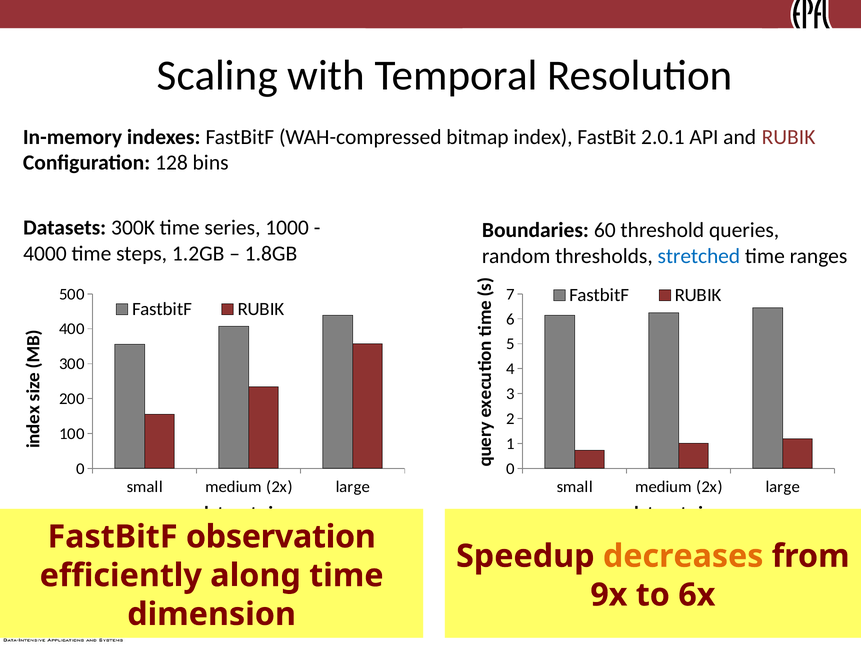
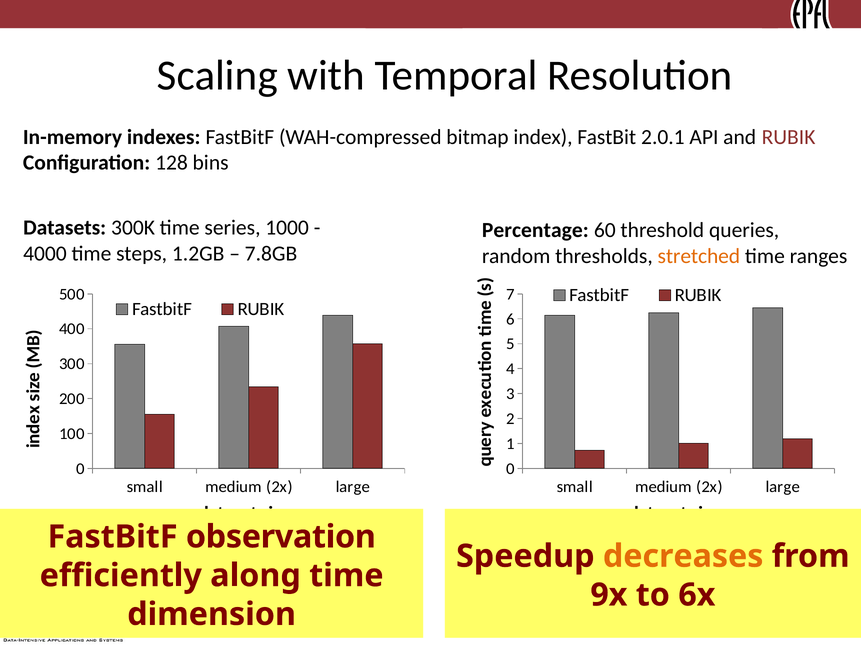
Boundaries: Boundaries -> Percentage (535, 230)
1.8GB: 1.8GB -> 7.8GB (271, 254)
stretched colour: blue -> orange (699, 256)
